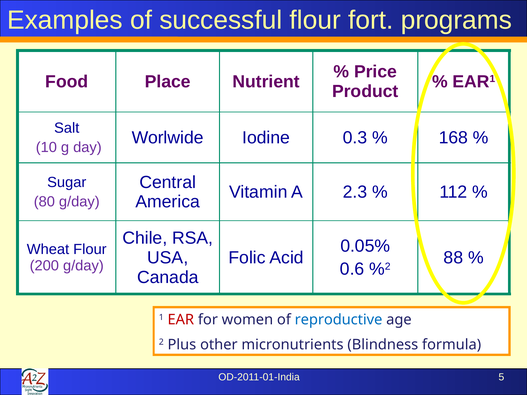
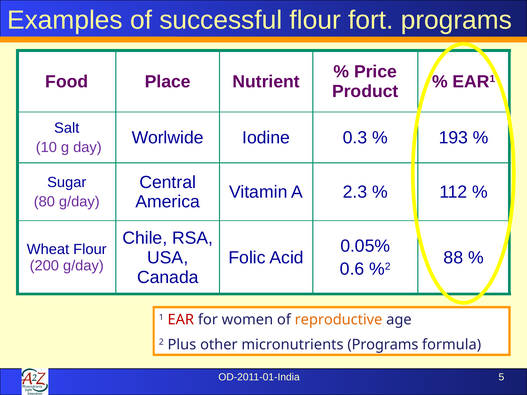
168: 168 -> 193 (453, 138)
reproductive colour: blue -> orange (339, 320)
micronutrients Blindness: Blindness -> Programs (383, 345)
